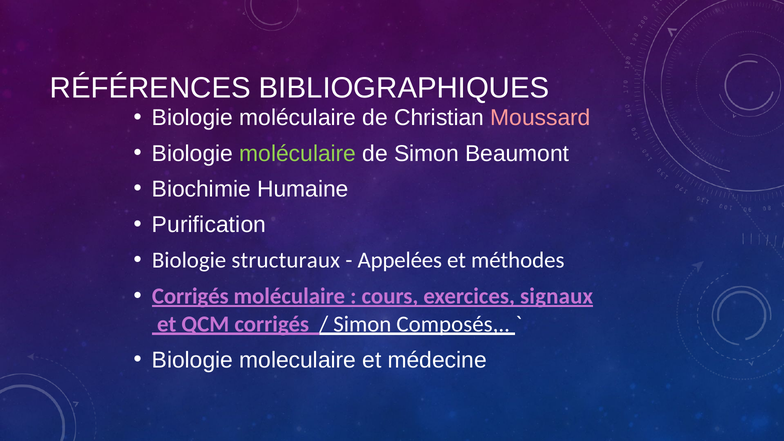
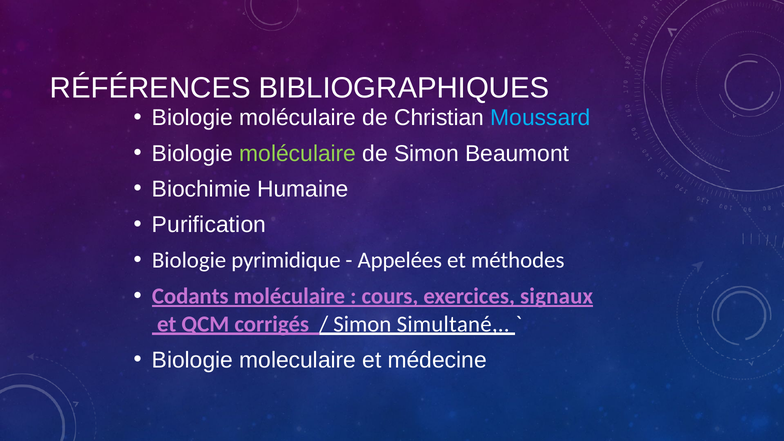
Moussard colour: pink -> light blue (541, 118)
structuraux: structuraux -> pyrimidique (286, 260)
Corrigés: Corrigés -> Codants (190, 296)
Composés: Composés -> Simultané (453, 324)
